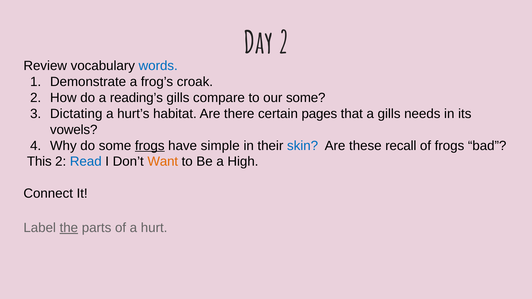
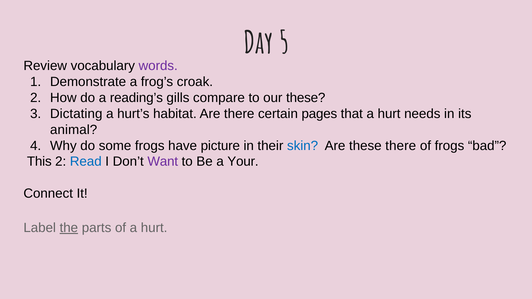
Day 2: 2 -> 5 (284, 43)
words colour: blue -> purple (158, 66)
our some: some -> these (306, 98)
that a gills: gills -> hurt (389, 114)
vowels: vowels -> animal (74, 130)
frogs underline: present -> none (150, 146)
simple: simple -> picture (220, 146)
these recall: recall -> there (401, 146)
Want colour: orange -> purple (163, 162)
High: High -> Your (243, 162)
